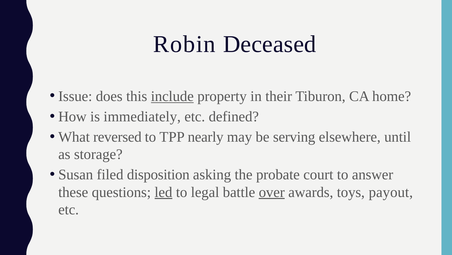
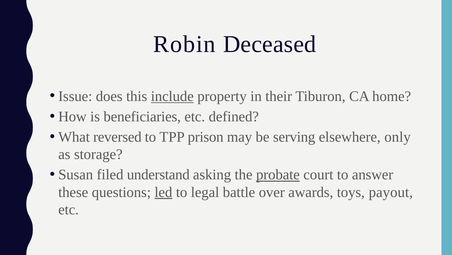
immediately: immediately -> beneficiaries (142, 116)
nearly: nearly -> prison (206, 137)
until: until -> only (398, 137)
disposition: disposition -> understand (158, 174)
probate underline: none -> present (278, 174)
over underline: present -> none (272, 192)
